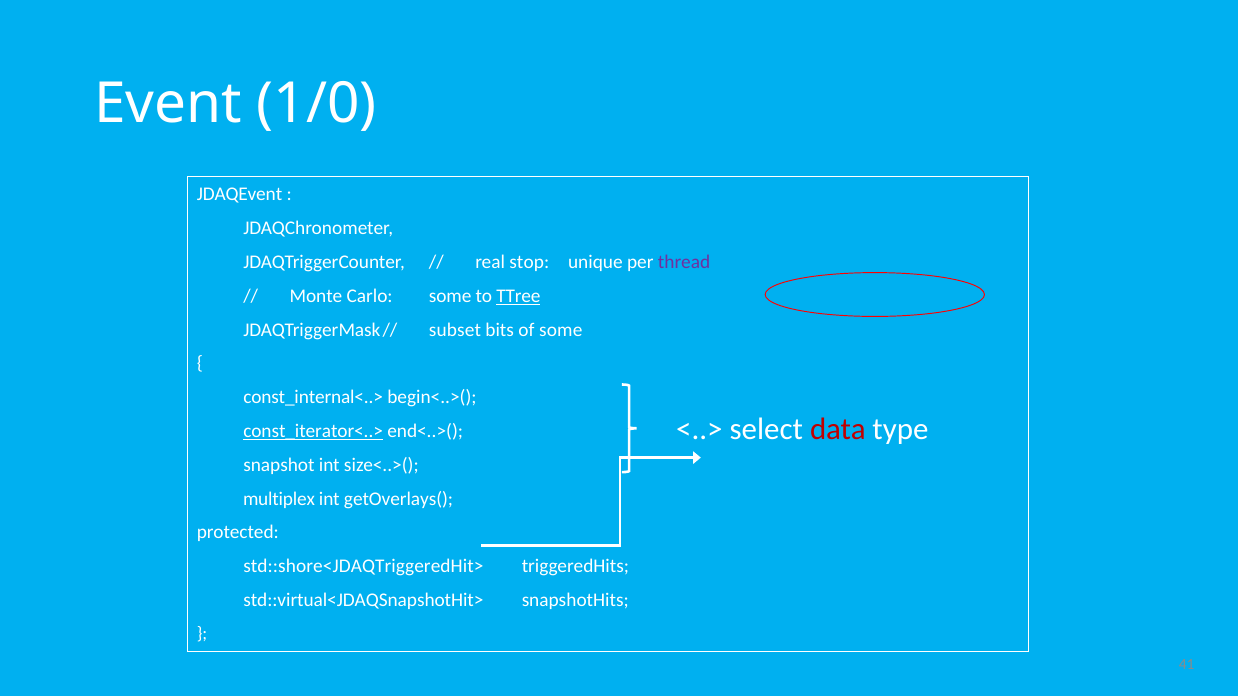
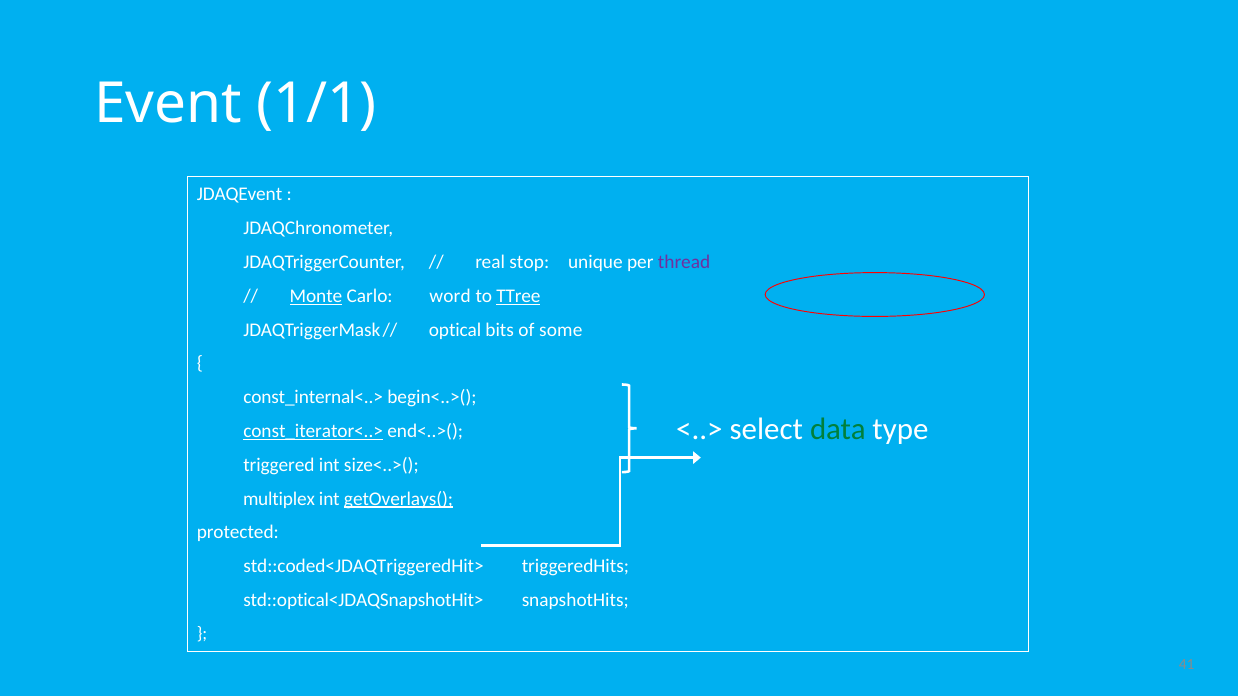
1/0: 1/0 -> 1/1 (317, 104)
Monte underline: none -> present (316, 296)
Carlo some: some -> word (450, 296)
subset: subset -> optical (455, 330)
data colour: red -> green (838, 429)
snapshot: snapshot -> triggered (279, 465)
getOverlays( underline: none -> present (399, 499)
std::shore<JDAQTriggeredHit>: std::shore<JDAQTriggeredHit> -> std::coded<JDAQTriggeredHit> (363, 567)
std::virtual<JDAQSnapshotHit>: std::virtual<JDAQSnapshotHit> -> std::optical<JDAQSnapshotHit> (363, 600)
